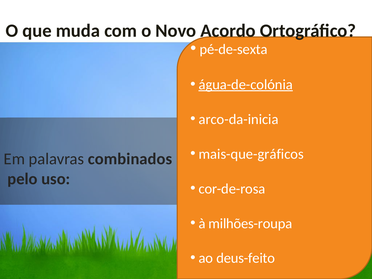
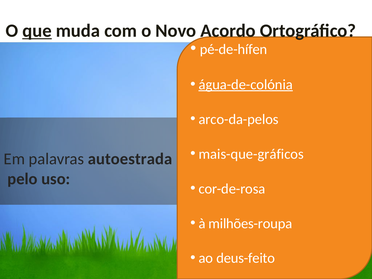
que underline: none -> present (37, 31)
pé-de-sexta: pé-de-sexta -> pé-de-hífen (234, 49)
arco-da-inicia: arco-da-inicia -> arco-da-pelos (239, 119)
combinados: combinados -> autoestrada (130, 159)
